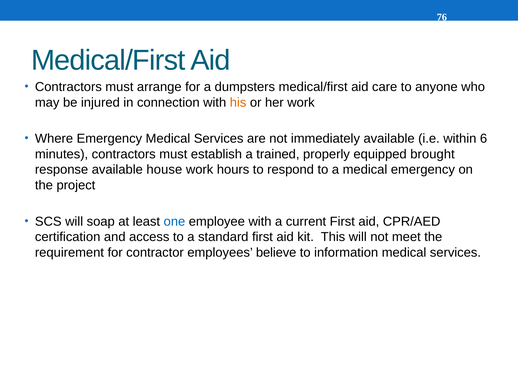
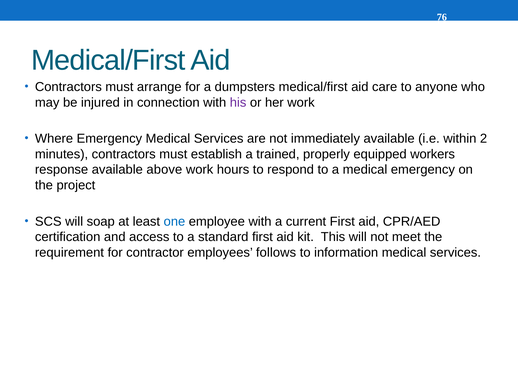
his colour: orange -> purple (238, 103)
6: 6 -> 2 (484, 139)
brought: brought -> workers (433, 154)
house: house -> above (164, 170)
believe: believe -> follows (276, 253)
